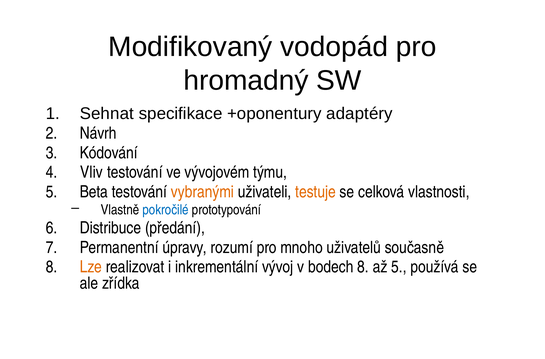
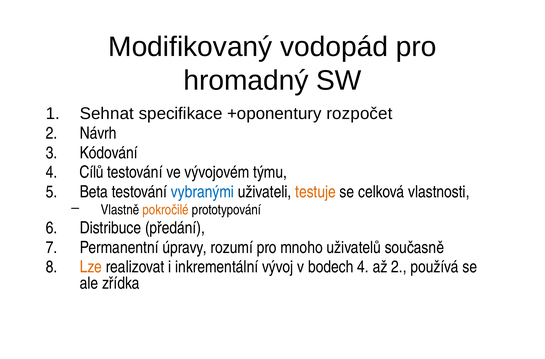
adaptéry: adaptéry -> rozpočet (359, 114)
Vliv: Vliv -> Cílů (92, 173)
vybranými colour: orange -> blue (203, 192)
pokročilé colour: blue -> orange (166, 210)
bodech 8: 8 -> 4 (363, 267)
až 5: 5 -> 2 (399, 267)
